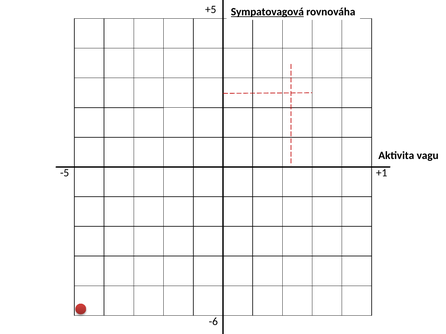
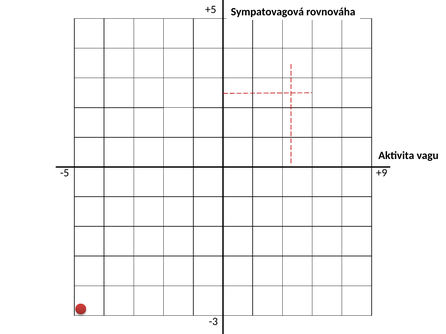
Sympatovagová underline: present -> none (267, 12)
+1: +1 -> +9 (382, 173)
-6: -6 -> -3 (213, 322)
